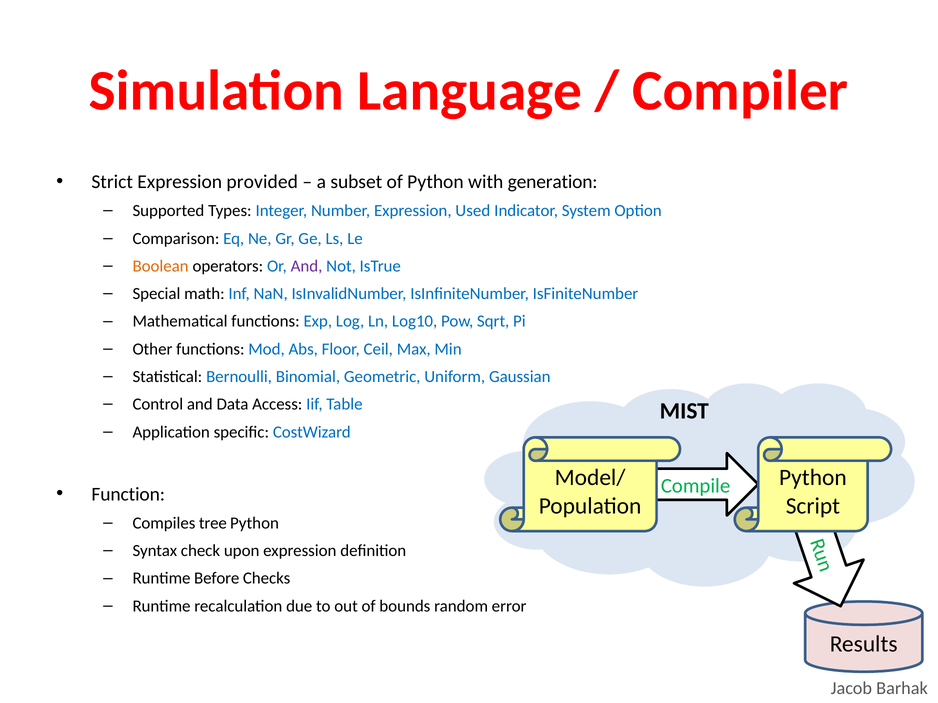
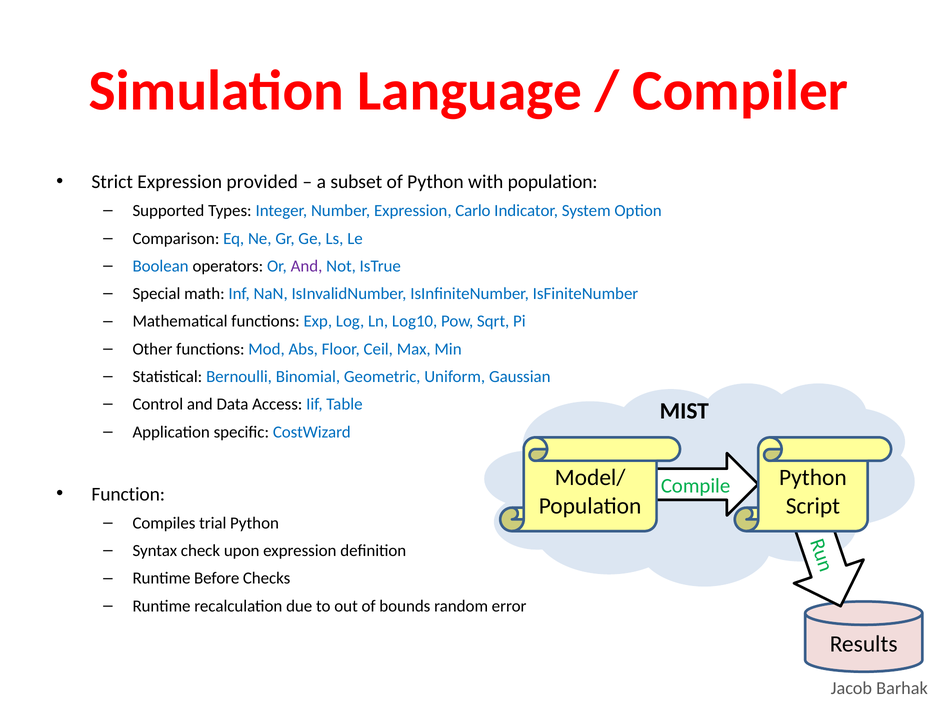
with generation: generation -> population (553, 182)
Used: Used -> Carlo (473, 211)
Boolean colour: orange -> blue (161, 266)
tree: tree -> trial (213, 523)
